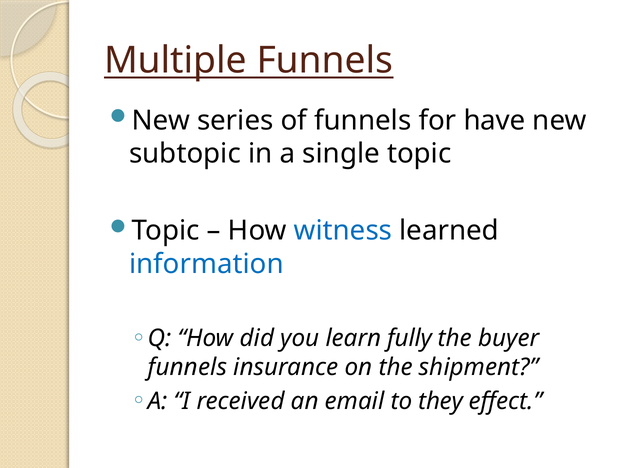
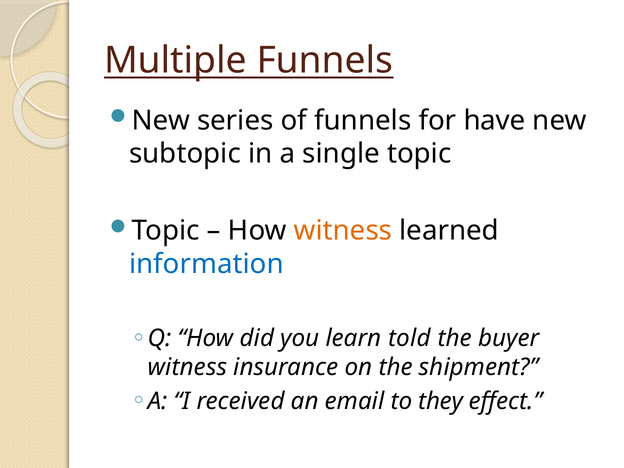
witness colour: blue -> orange (343, 231)
fully: fully -> told (409, 338)
funnels: funnels -> witness (187, 367)
